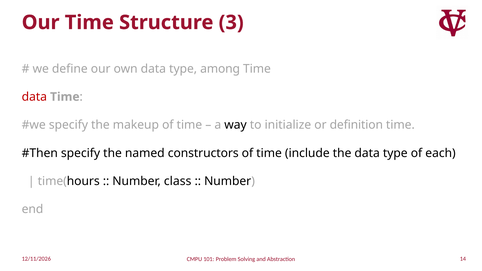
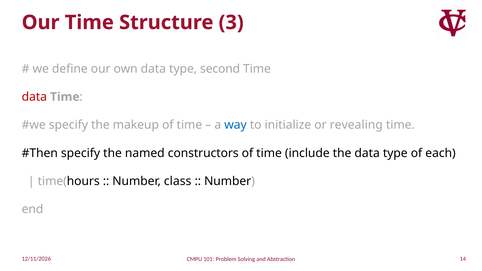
among: among -> second (220, 69)
way colour: black -> blue (236, 125)
definition: definition -> revealing (356, 125)
